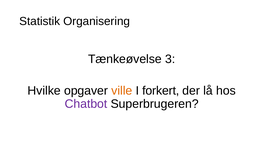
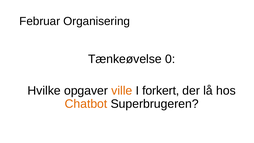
Statistik: Statistik -> Februar (40, 21)
3: 3 -> 0 (170, 59)
Chatbot colour: purple -> orange (86, 104)
